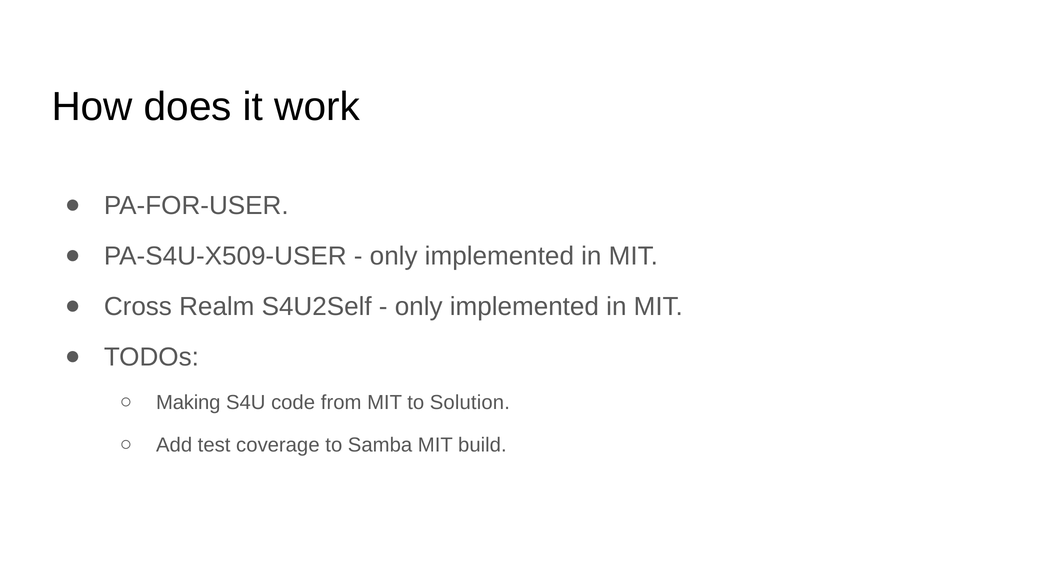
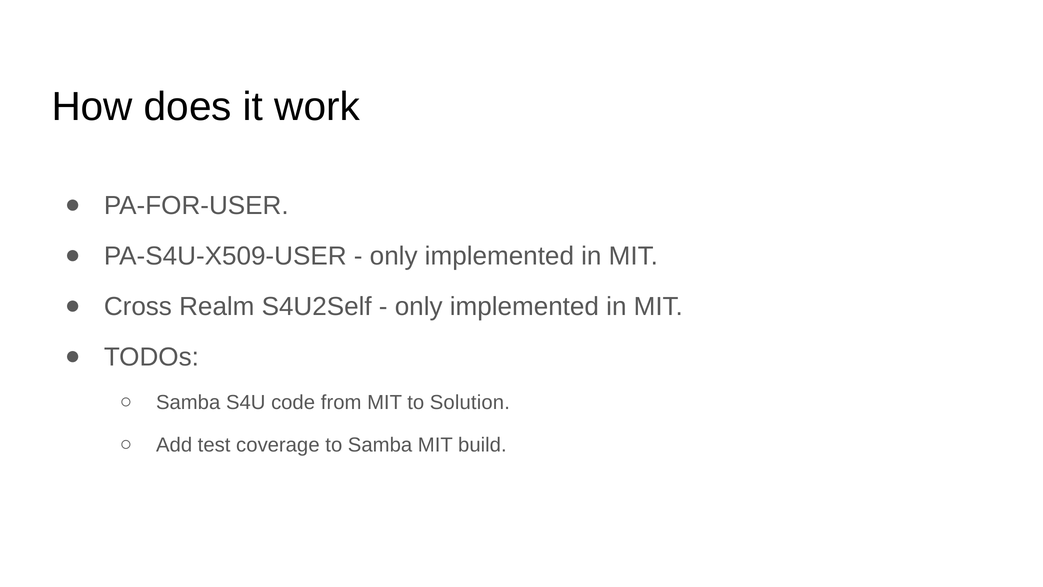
Making: Making -> Samba (188, 402)
